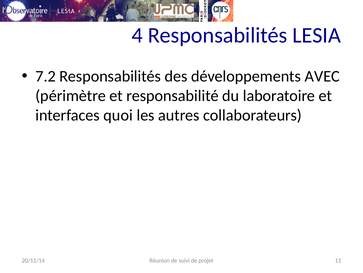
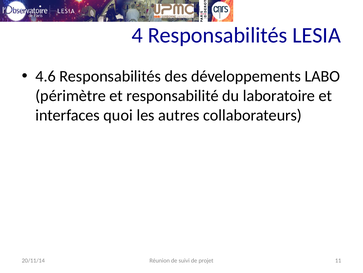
7.2: 7.2 -> 4.6 (46, 76)
AVEC: AVEC -> LABO (322, 76)
